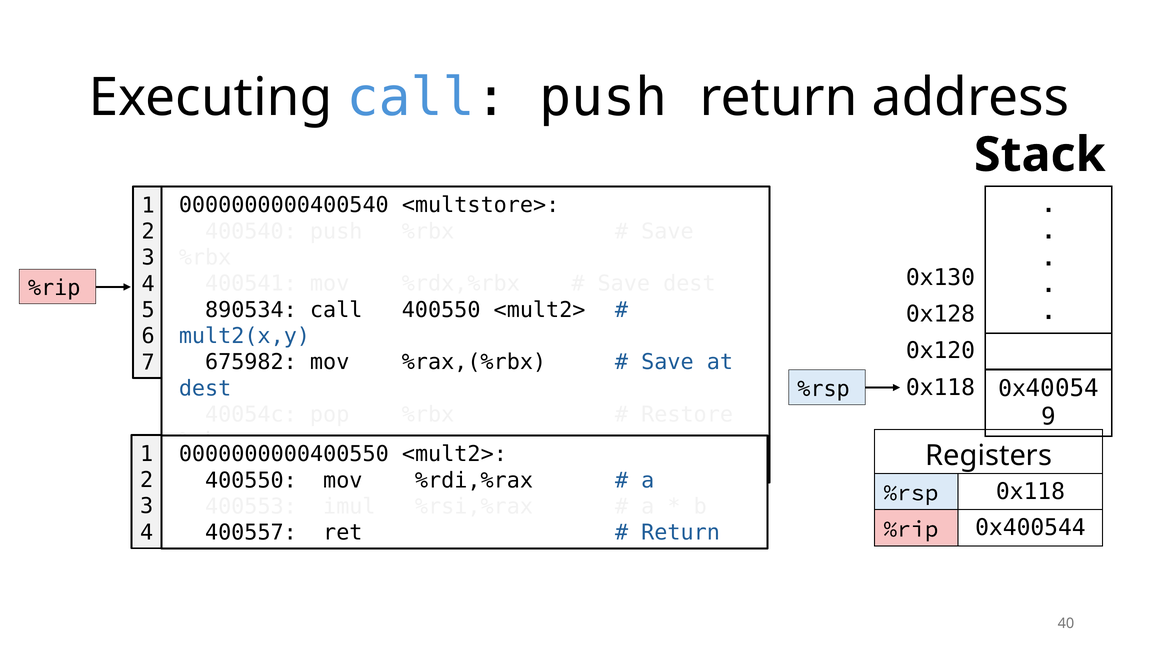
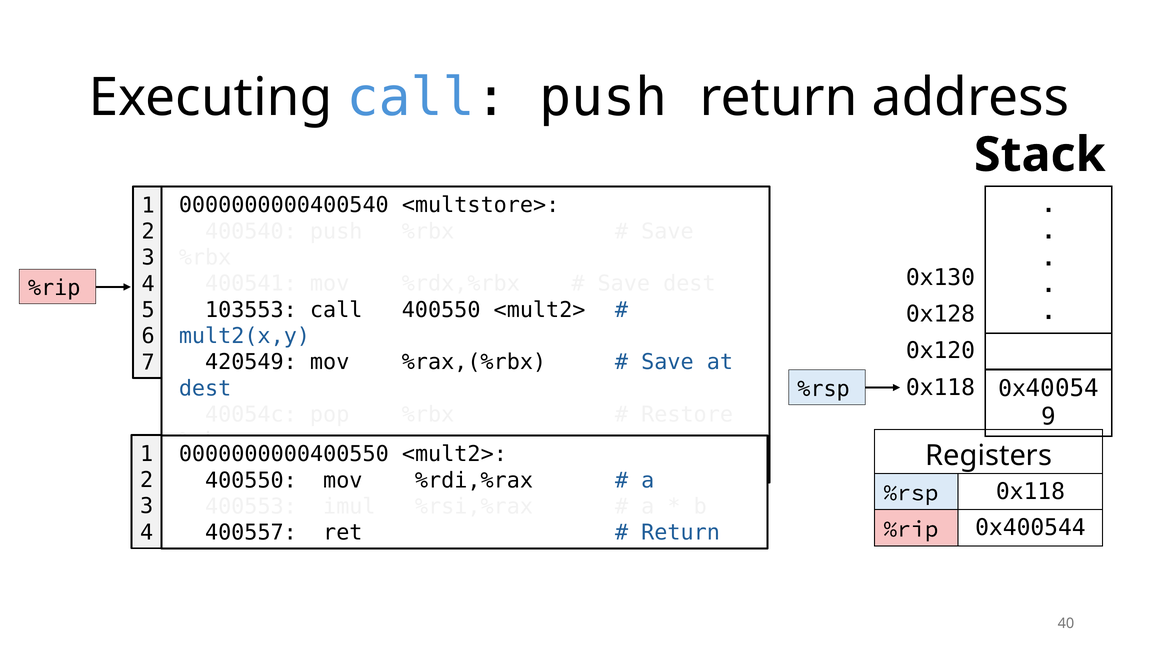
890534: 890534 -> 103553 (251, 310)
675982: 675982 -> 420549 (251, 362)
